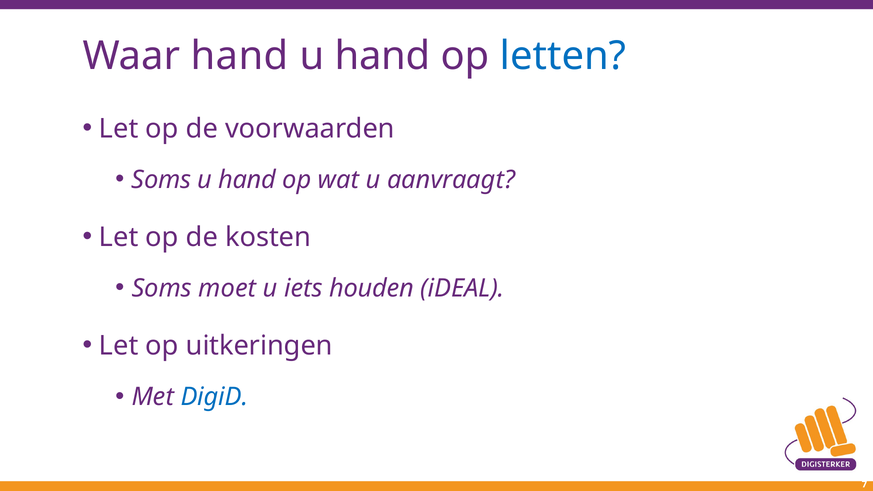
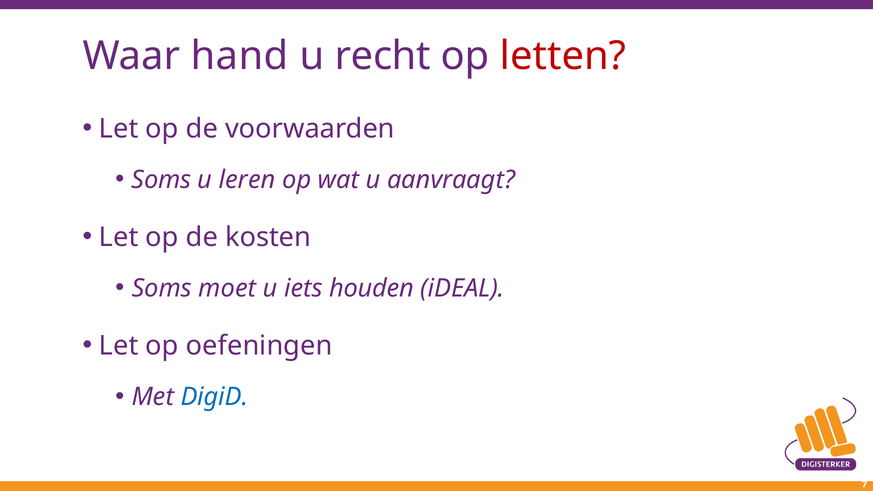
hand: hand -> recht (383, 56)
letten colour: blue -> red (563, 56)
hand: hand -> leren (247, 180)
uitkeringen: uitkeringen -> oefeningen (259, 346)
